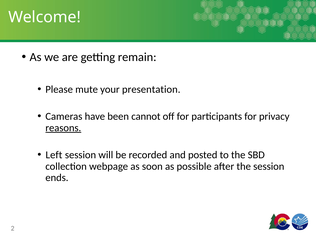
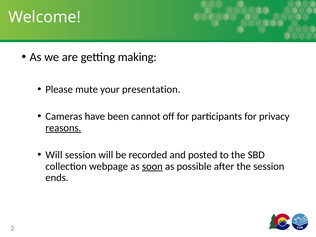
remain: remain -> making (137, 57)
Left: Left -> Will (54, 155)
soon underline: none -> present (152, 166)
